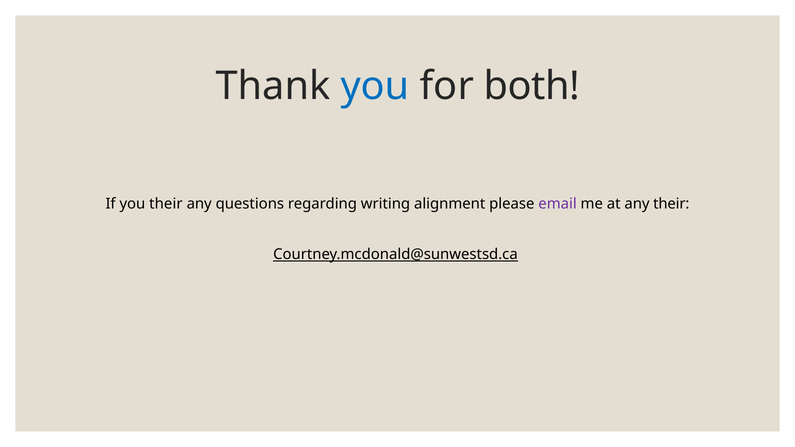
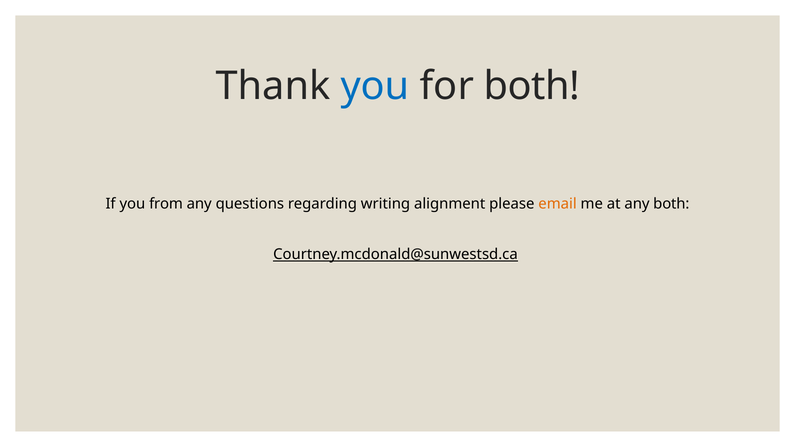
you their: their -> from (166, 204)
email colour: purple -> orange (558, 204)
any their: their -> both (671, 204)
